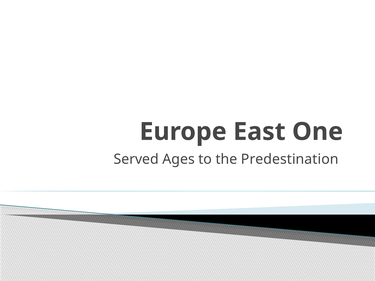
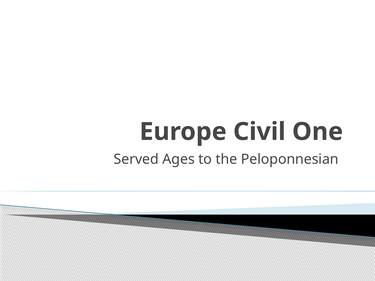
East: East -> Civil (259, 132)
Predestination: Predestination -> Peloponnesian (290, 159)
